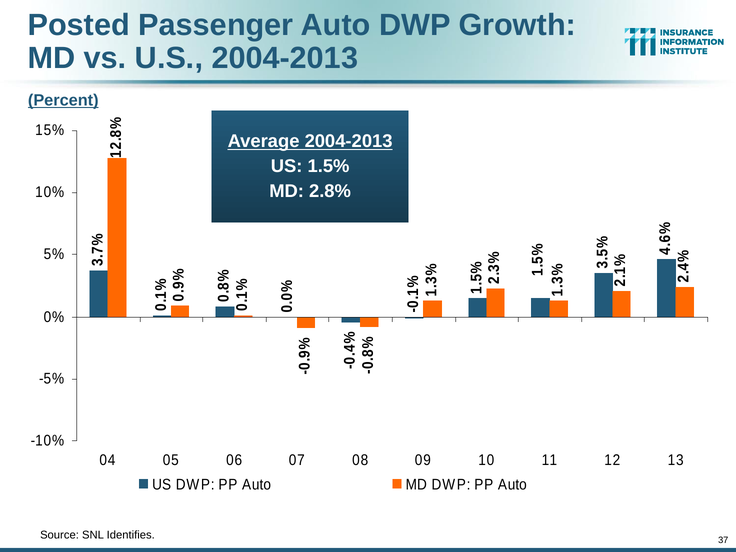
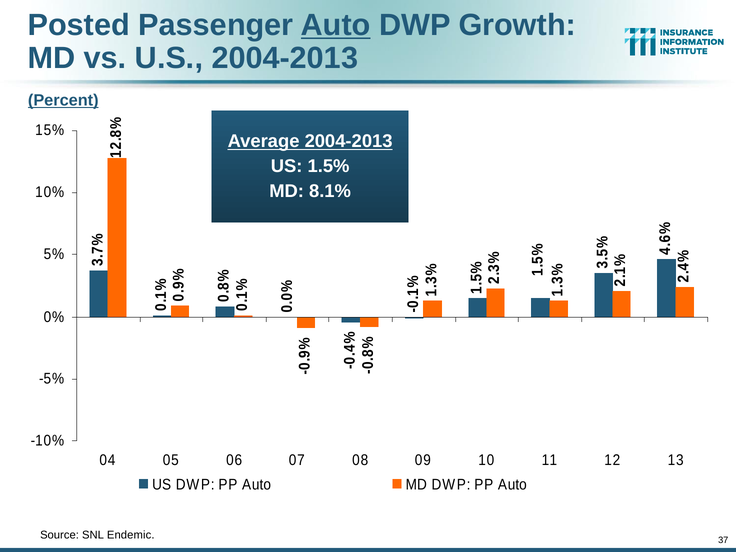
Auto underline: none -> present (336, 25)
2.8%: 2.8% -> 8.1% (330, 191)
Identifies: Identifies -> Endemic (131, 535)
